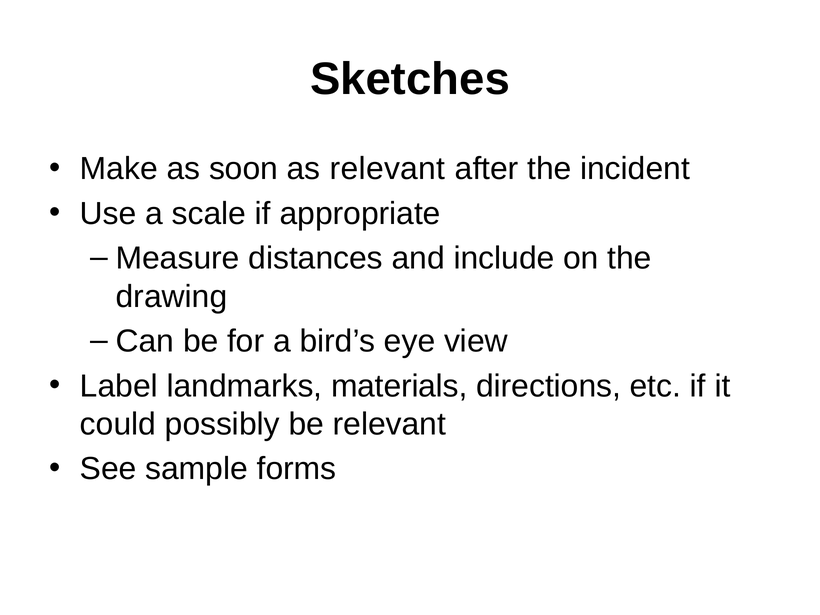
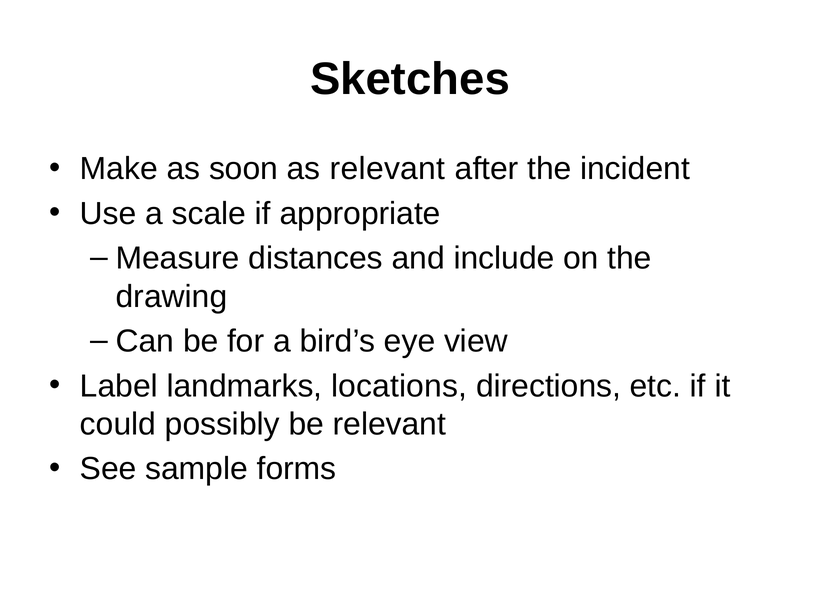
materials: materials -> locations (399, 386)
